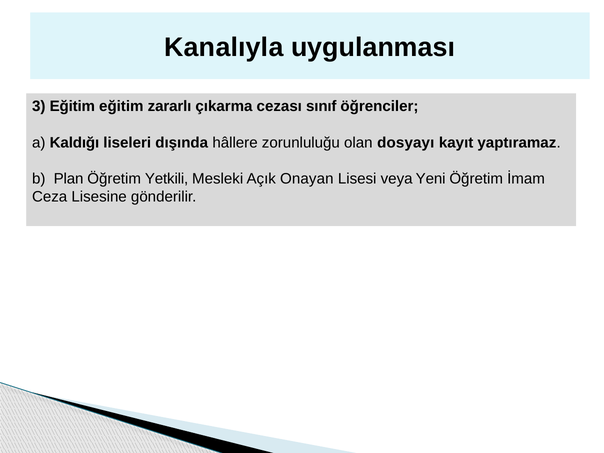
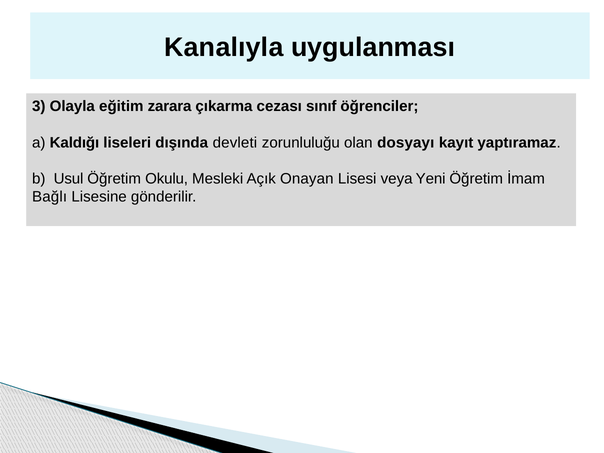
3 Eğitim: Eğitim -> Olayla (72, 106)
zararlı: zararlı -> zarara (170, 106)
hâllere: hâllere -> devleti (235, 143)
Plan: Plan -> Usul (69, 179)
Yetkili: Yetkili -> Okulu (167, 179)
Ceza: Ceza -> Bağlı (50, 197)
